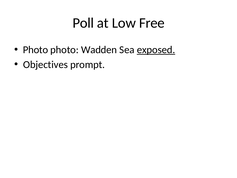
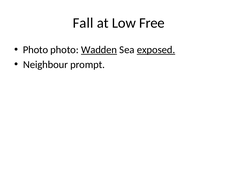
Poll: Poll -> Fall (83, 23)
Wadden underline: none -> present (99, 50)
Objectives: Objectives -> Neighbour (46, 64)
